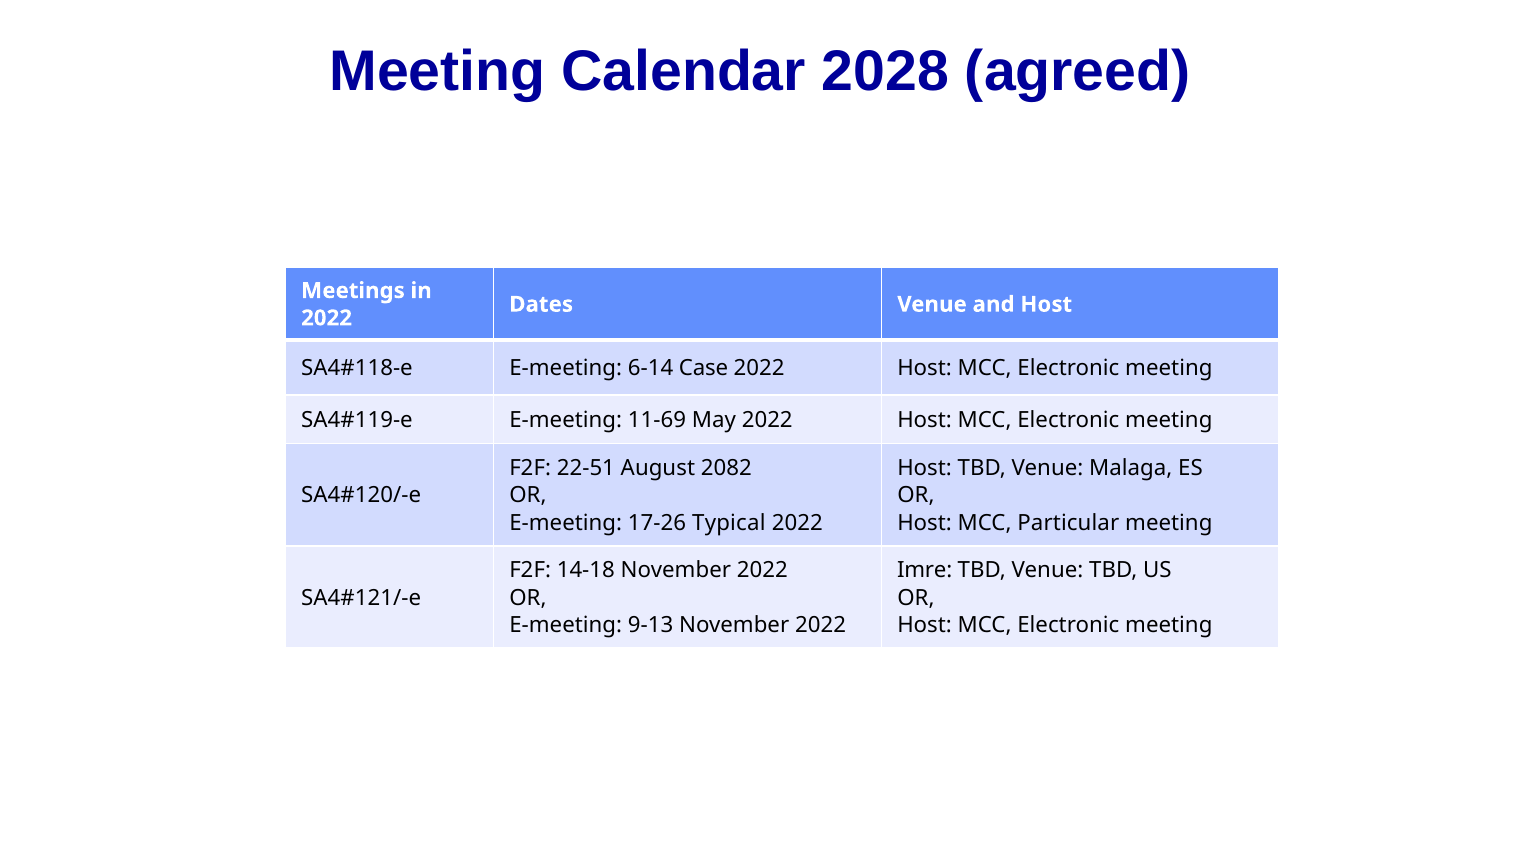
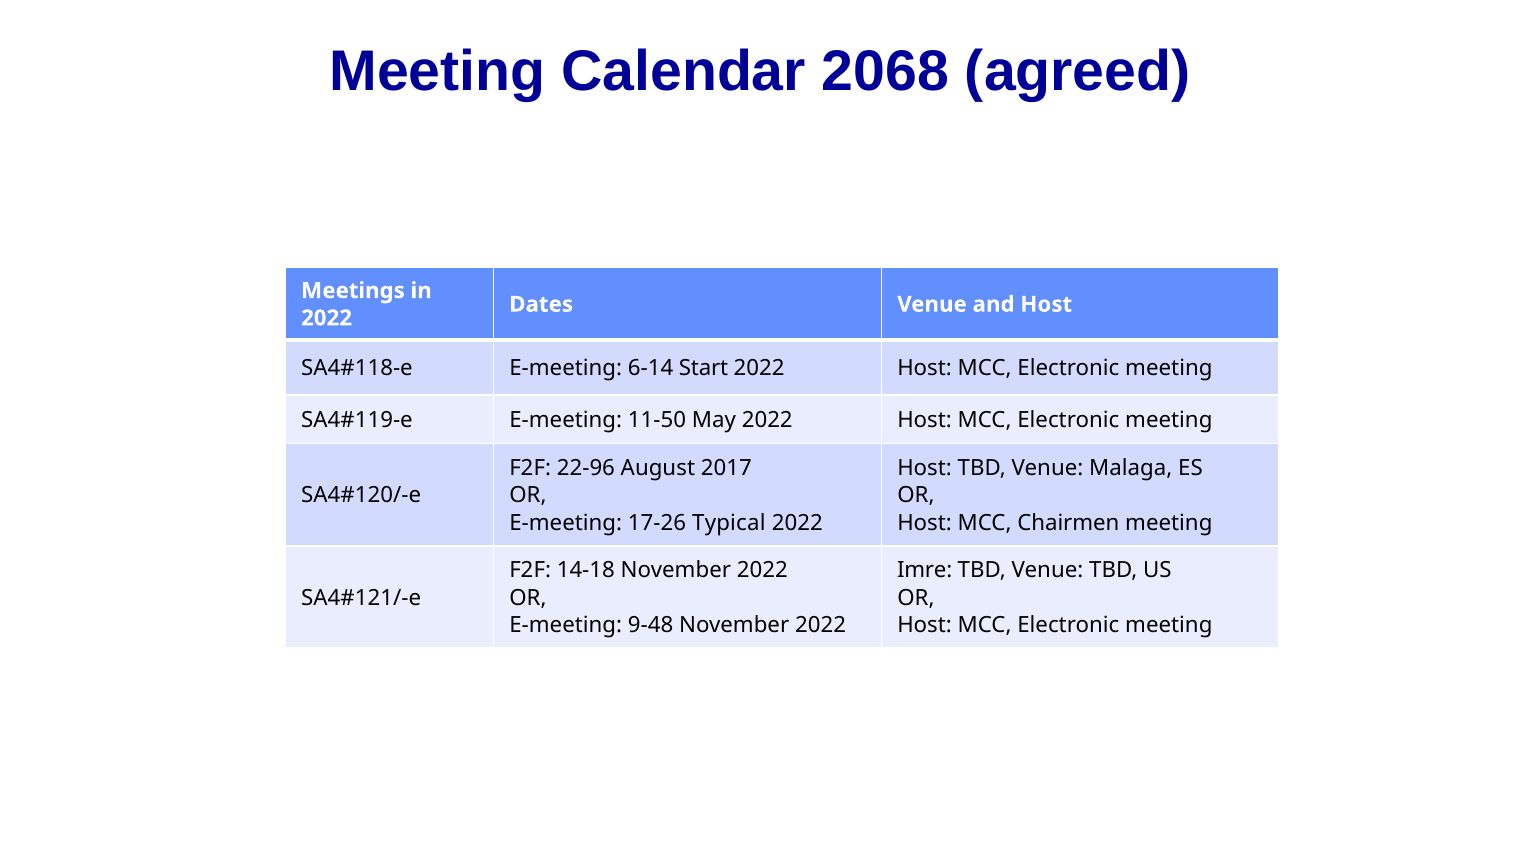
2028: 2028 -> 2068 (886, 71)
Case: Case -> Start (704, 368)
11-69: 11-69 -> 11-50 (657, 420)
22-51: 22-51 -> 22-96 (586, 468)
2082: 2082 -> 2017 (726, 468)
Particular: Particular -> Chairmen (1068, 523)
9-13: 9-13 -> 9-48 (651, 625)
